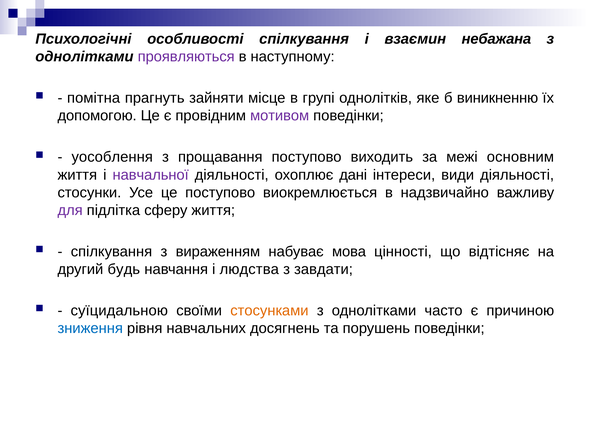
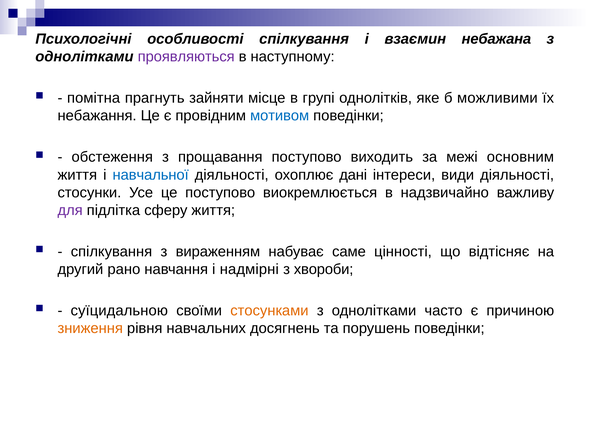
виникненню: виникненню -> можливими (497, 98)
допомогою: допомогою -> небажання (97, 116)
мотивом colour: purple -> blue (280, 116)
уособлення: уособлення -> обстеження (112, 157)
навчальної colour: purple -> blue (151, 175)
мова: мова -> саме (349, 251)
будь: будь -> рано (124, 269)
людства: людства -> надмірні (249, 269)
завдати: завдати -> хвороби (324, 269)
зниження colour: blue -> orange (90, 328)
